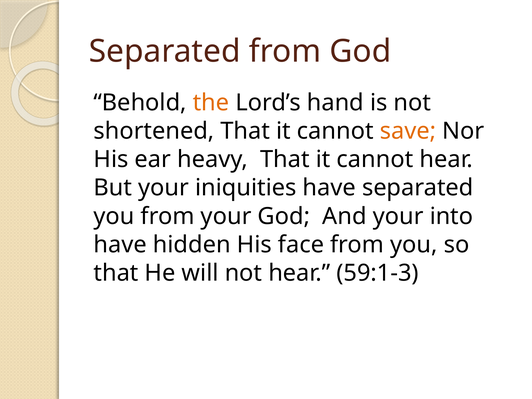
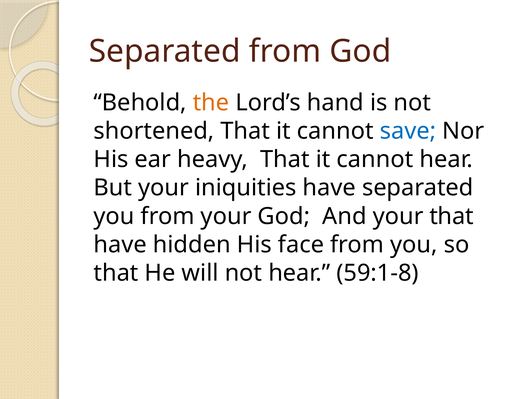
save colour: orange -> blue (408, 131)
your into: into -> that (451, 216)
59:1-3: 59:1-3 -> 59:1-8 (378, 273)
